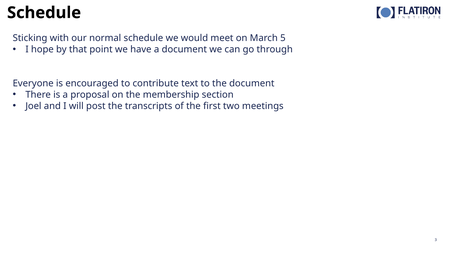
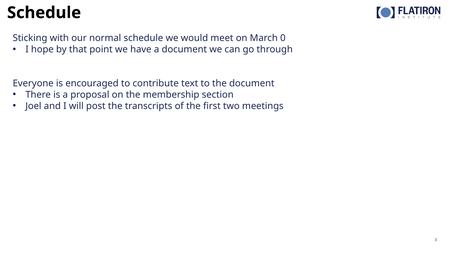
5: 5 -> 0 (283, 38)
